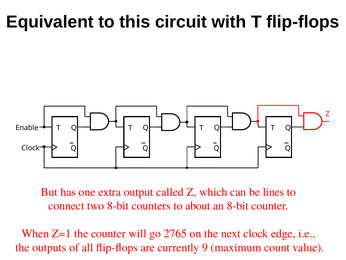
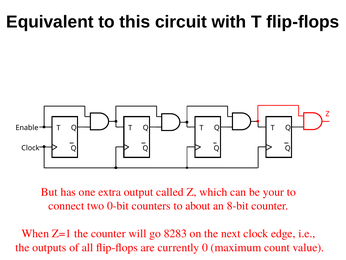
lines: lines -> your (273, 192)
two 8-bit: 8-bit -> 0-bit (118, 206)
2765: 2765 -> 8283 (175, 233)
9: 9 -> 0 (205, 247)
